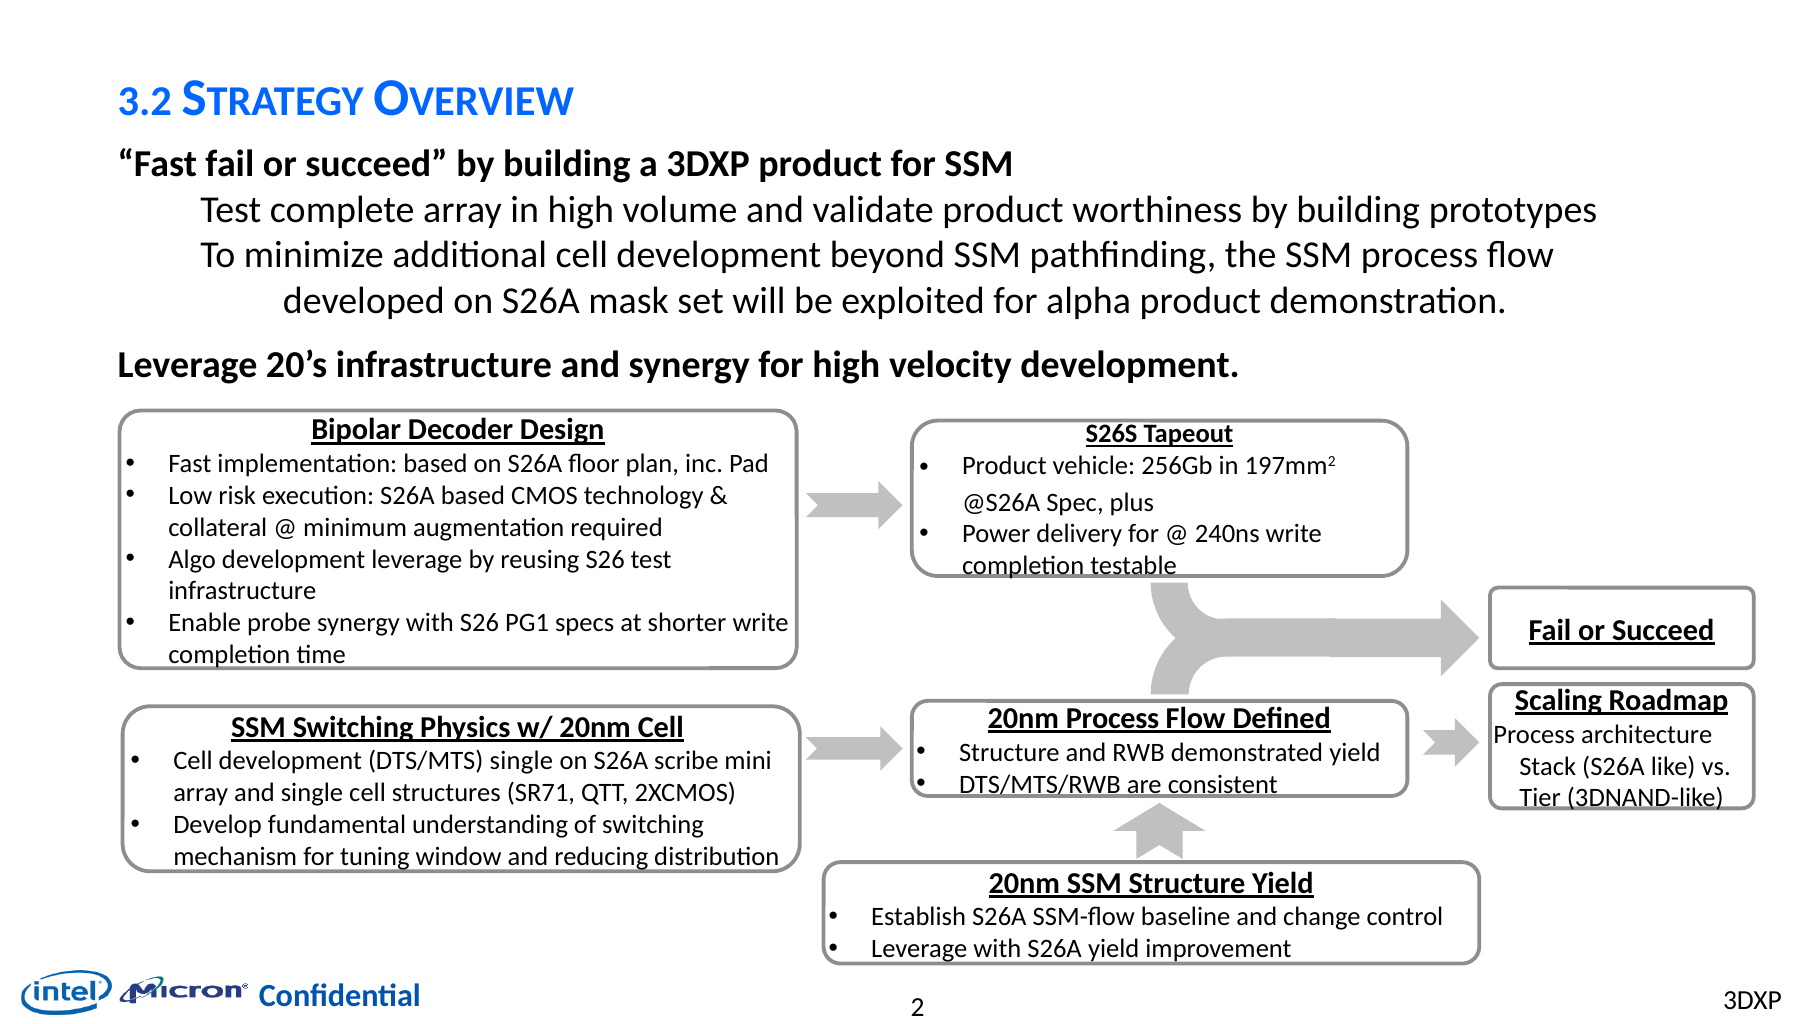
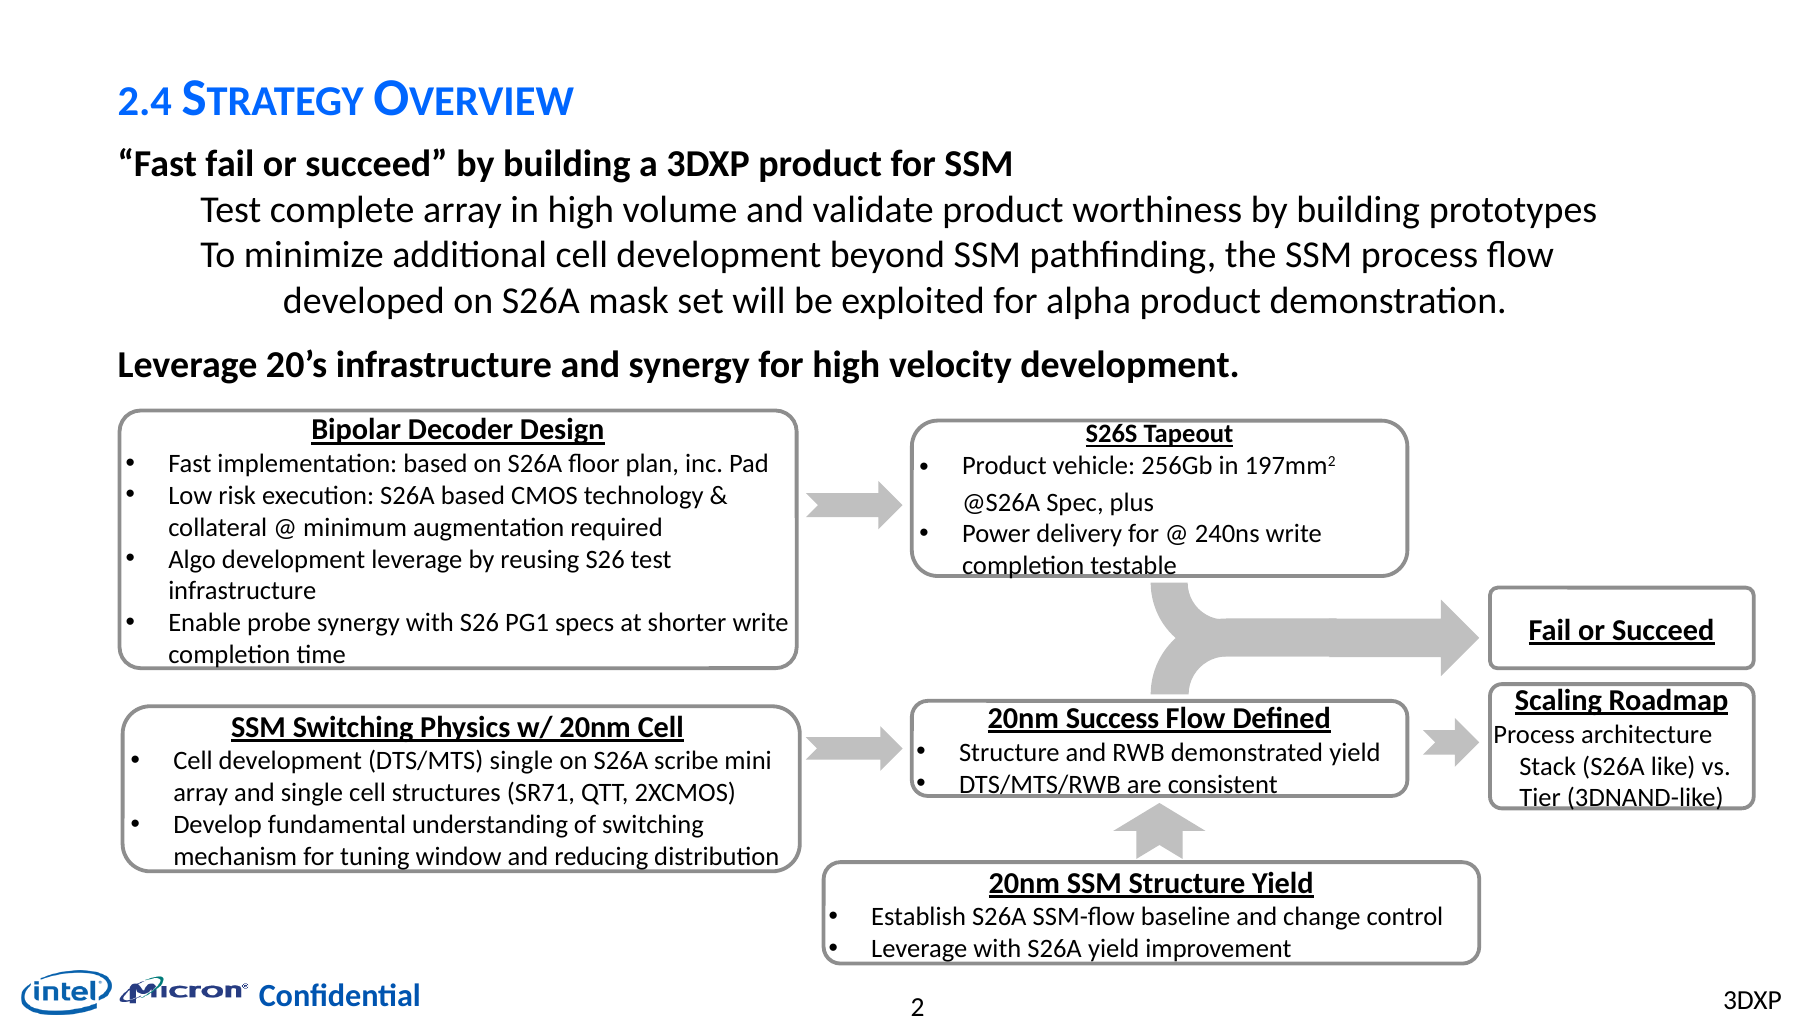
3.2: 3.2 -> 2.4 (145, 101)
20nm Process: Process -> Success (1112, 718)
